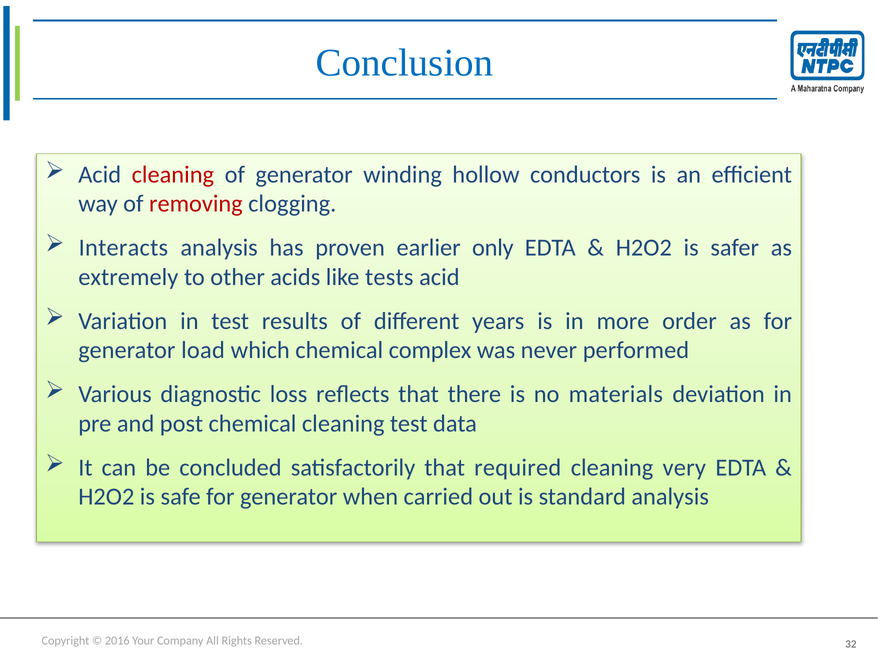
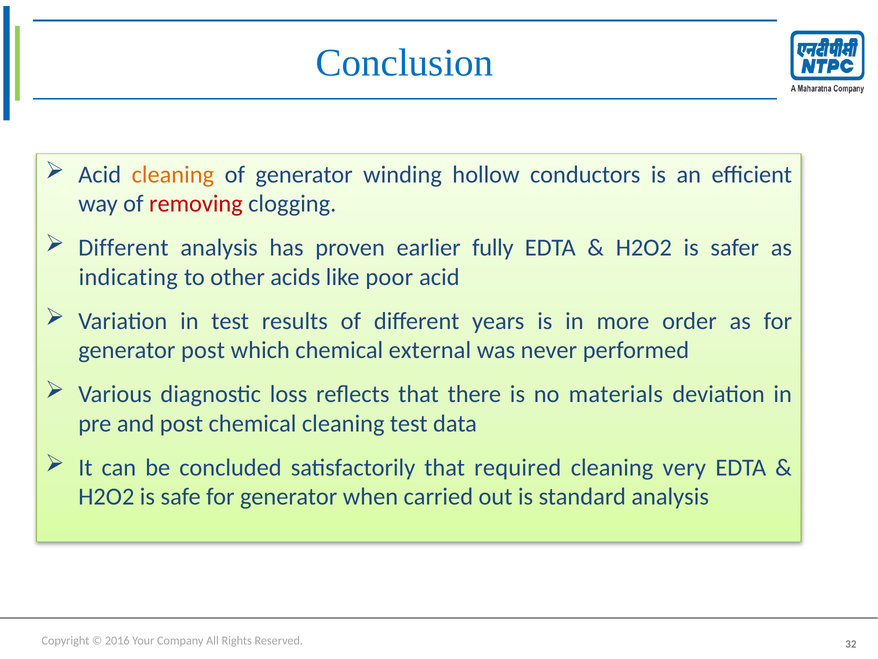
cleaning colour: red -> orange (173, 174)
Interacts: Interacts -> Different (123, 248)
only: only -> fully (493, 248)
extremely: extremely -> indicating (128, 277)
tests: tests -> poor (389, 277)
generator load: load -> post (203, 350)
complex: complex -> external (430, 350)
